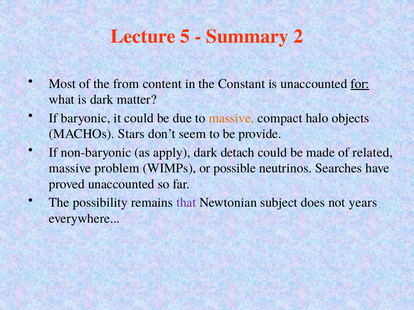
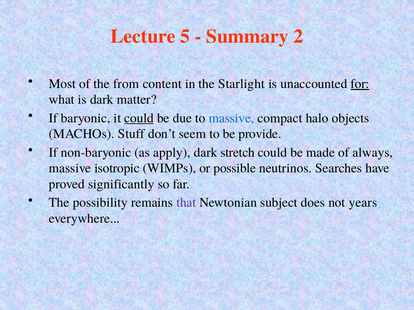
Constant: Constant -> Starlight (242, 84)
could underline: none -> present (139, 118)
massive colour: orange -> blue (232, 118)
Stars: Stars -> Stuff (131, 134)
detach: detach -> stretch (238, 153)
related: related -> always (373, 153)
problem: problem -> isotropic (117, 168)
proved unaccounted: unaccounted -> significantly (121, 184)
